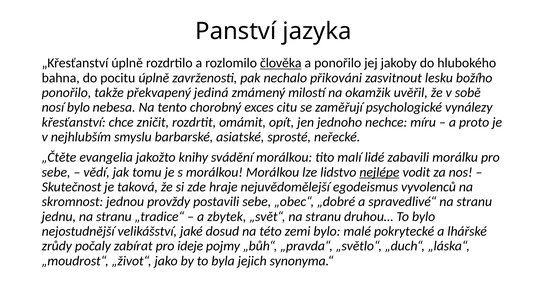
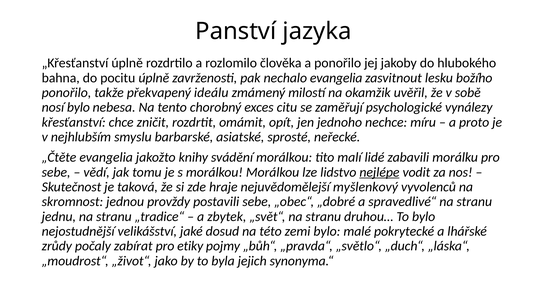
člověka underline: present -> none (281, 63)
nechalo přikováni: přikováni -> evangelia (336, 78)
jediná: jediná -> ideálu (211, 93)
egodeismus: egodeismus -> myšlenkový (365, 187)
ideje: ideje -> etiky (190, 246)
